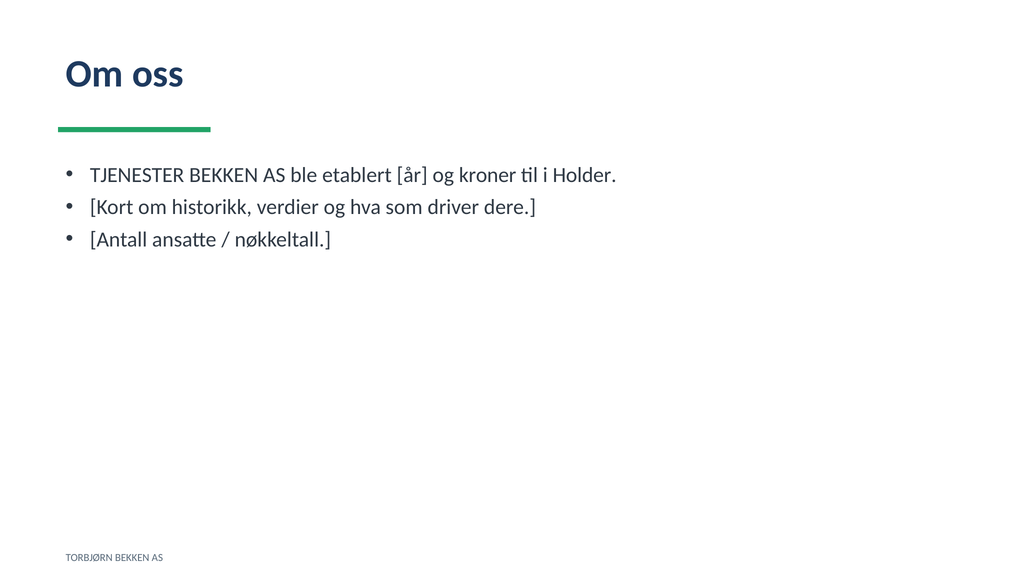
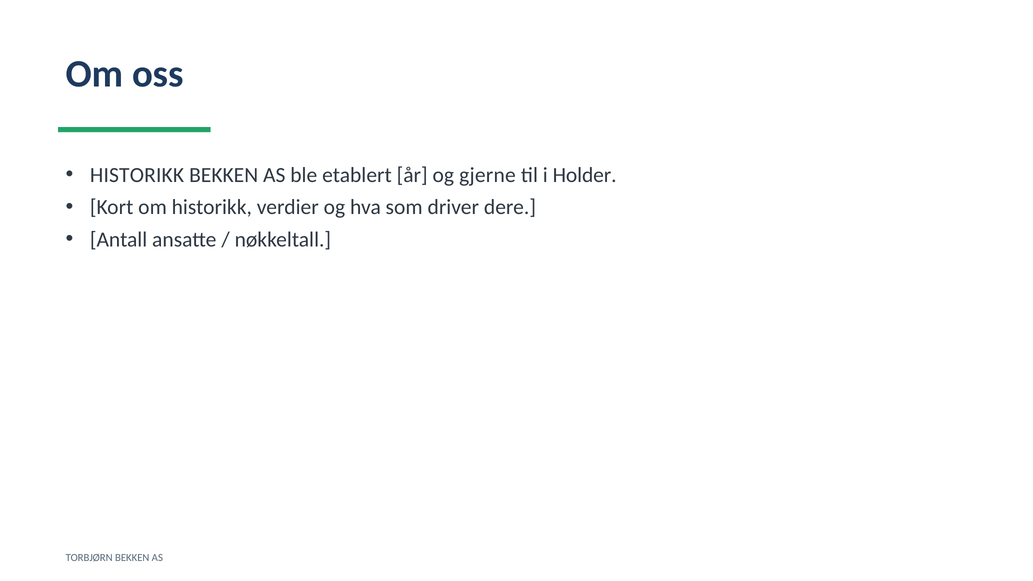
TJENESTER: TJENESTER -> HISTORIKK (137, 175)
kroner: kroner -> gjerne (487, 175)
